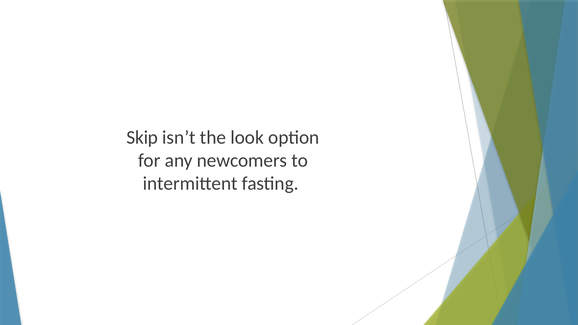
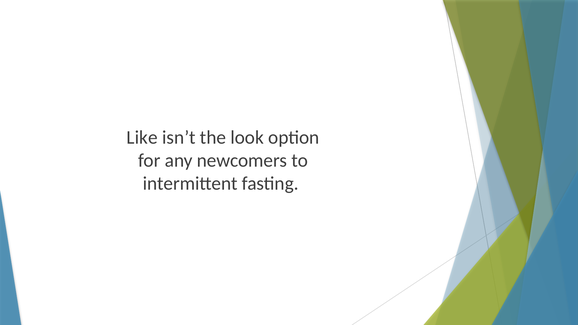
Skip: Skip -> Like (142, 137)
